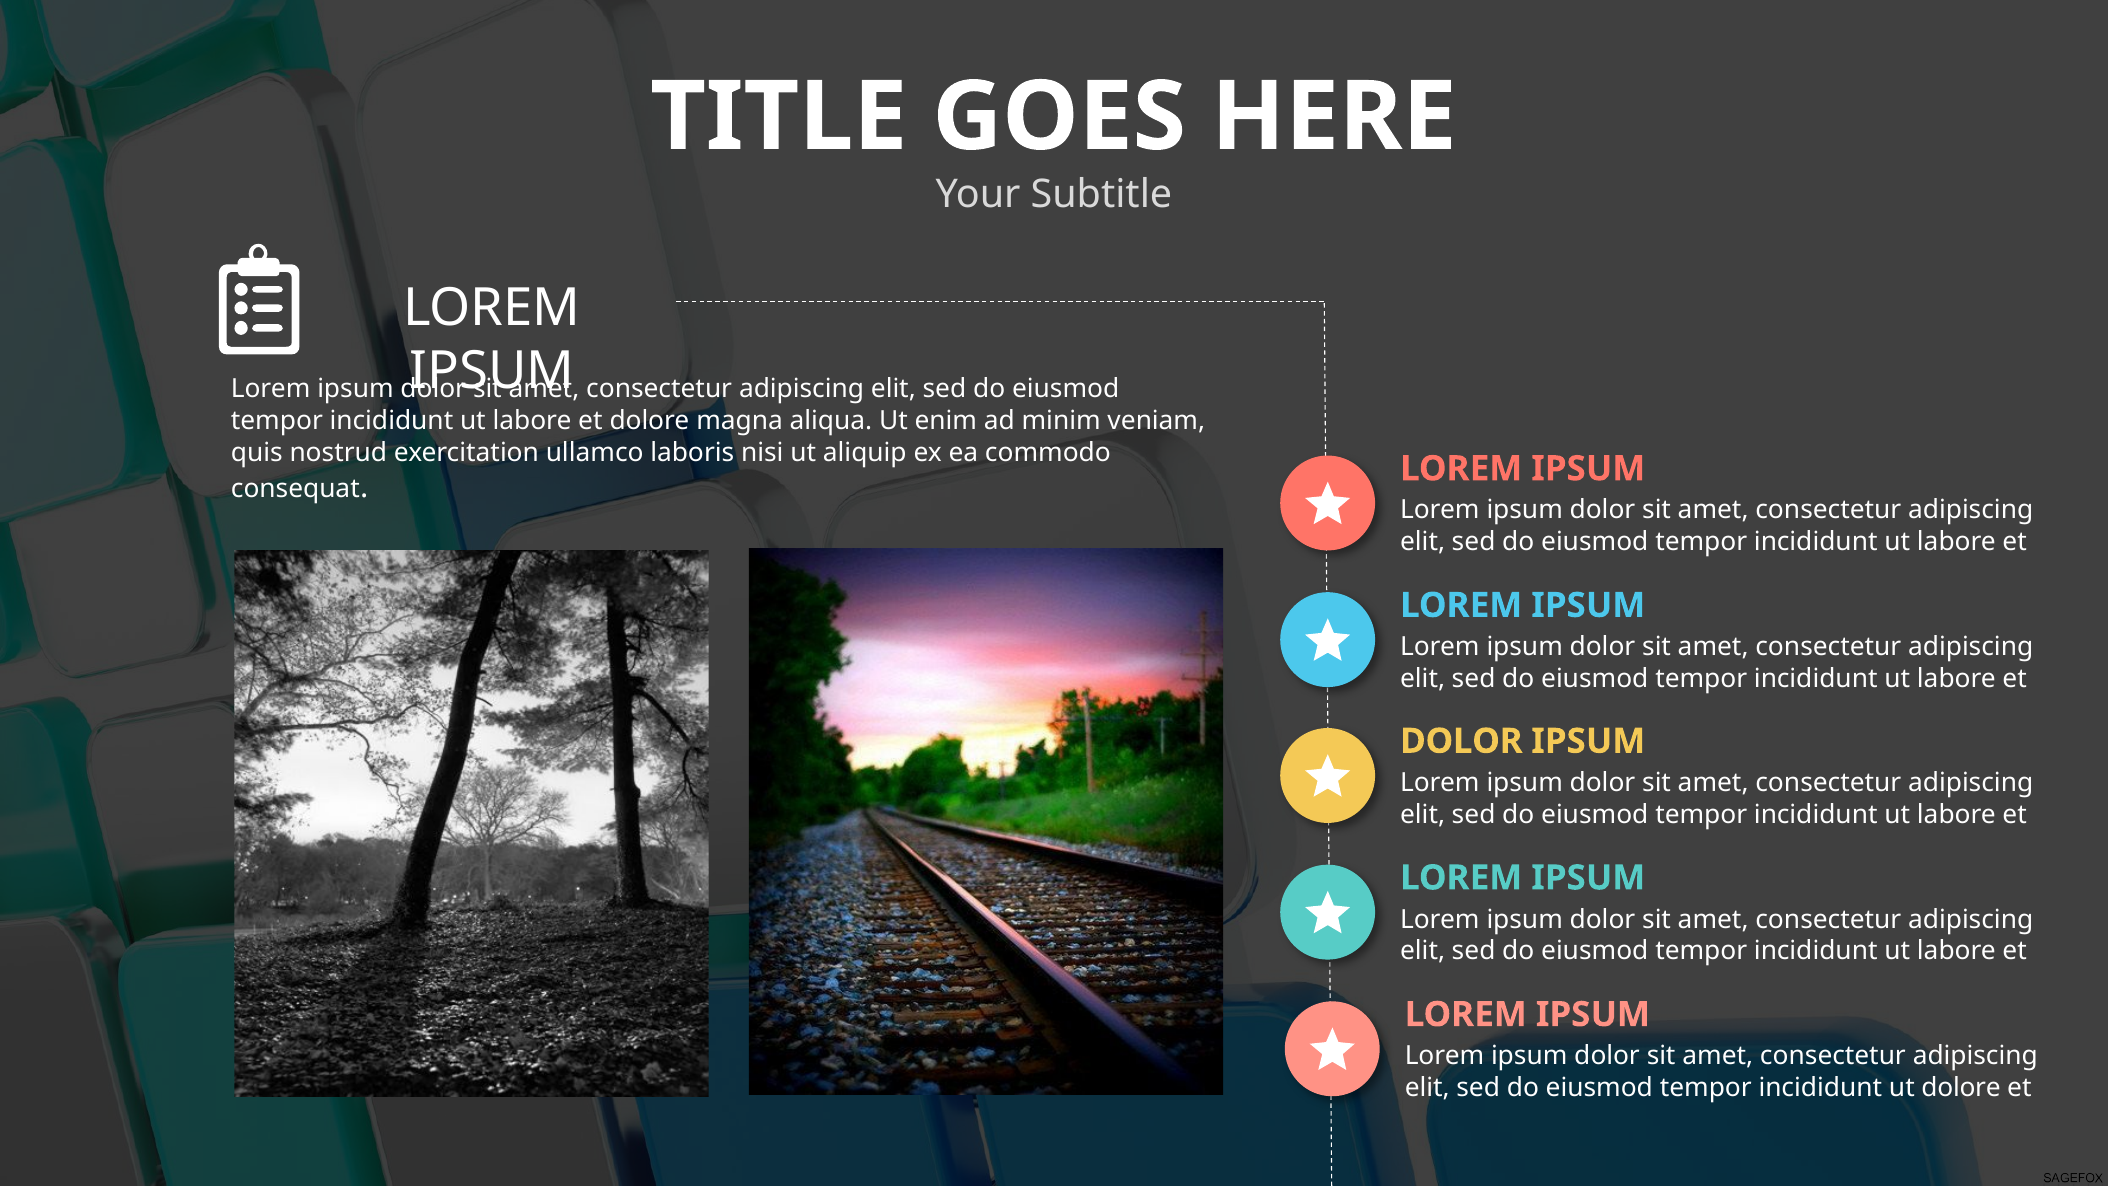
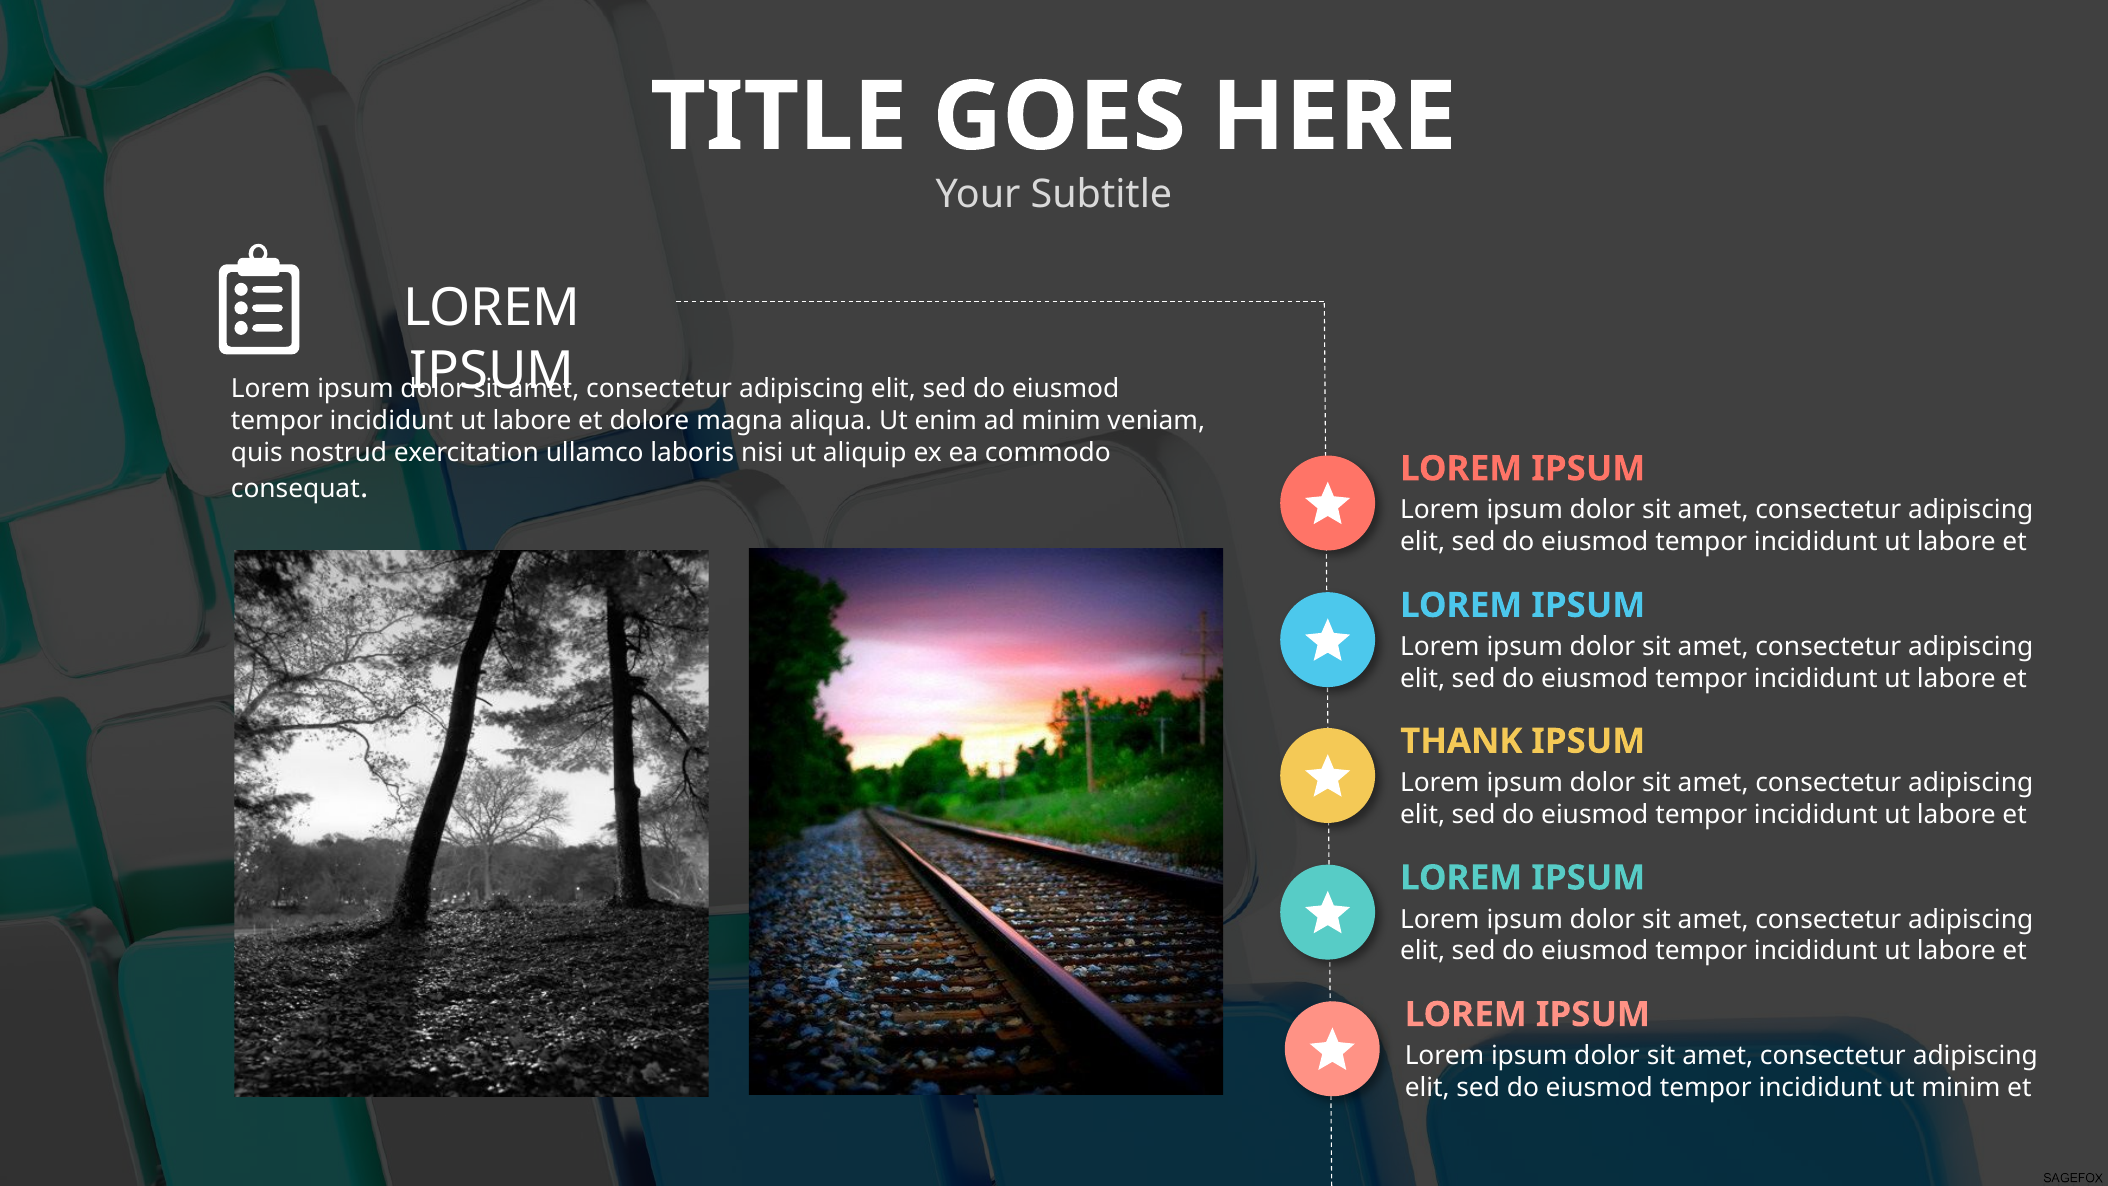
DOLOR: DOLOR -> THANK (1461, 741)
ut dolore: dolore -> minim (1961, 1087)
